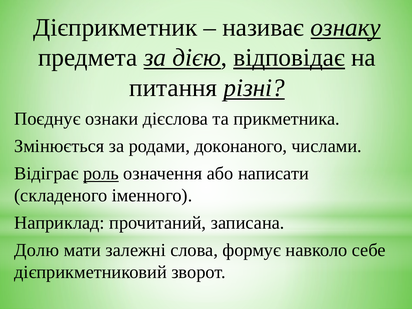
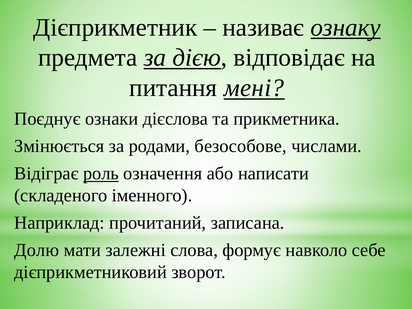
відповідає underline: present -> none (289, 58)
різні: різні -> мені (254, 88)
доконаного: доконаного -> безособове (241, 146)
